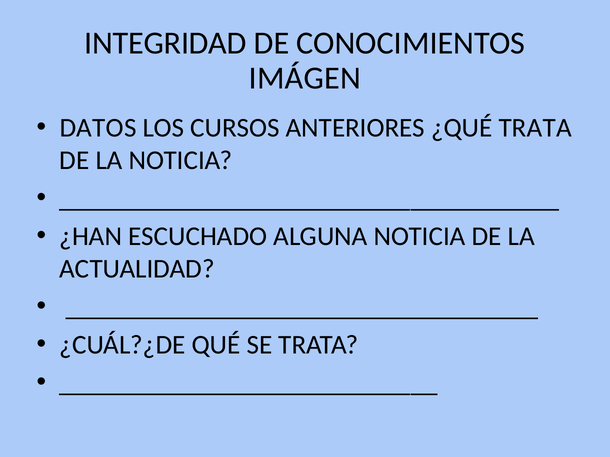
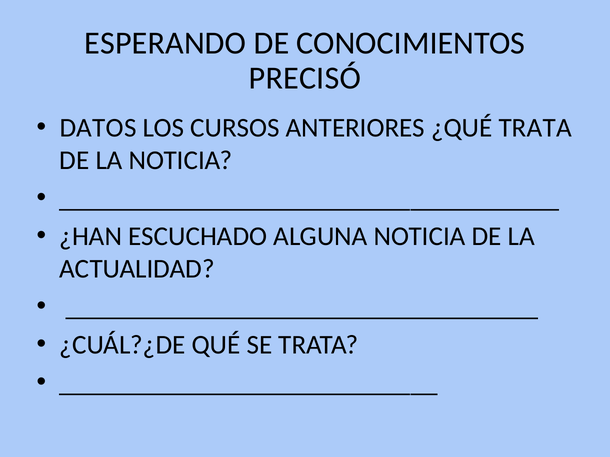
INTEGRIDAD: INTEGRIDAD -> ESPERANDO (165, 43)
IMÁGEN: IMÁGEN -> PRECISÓ (305, 78)
